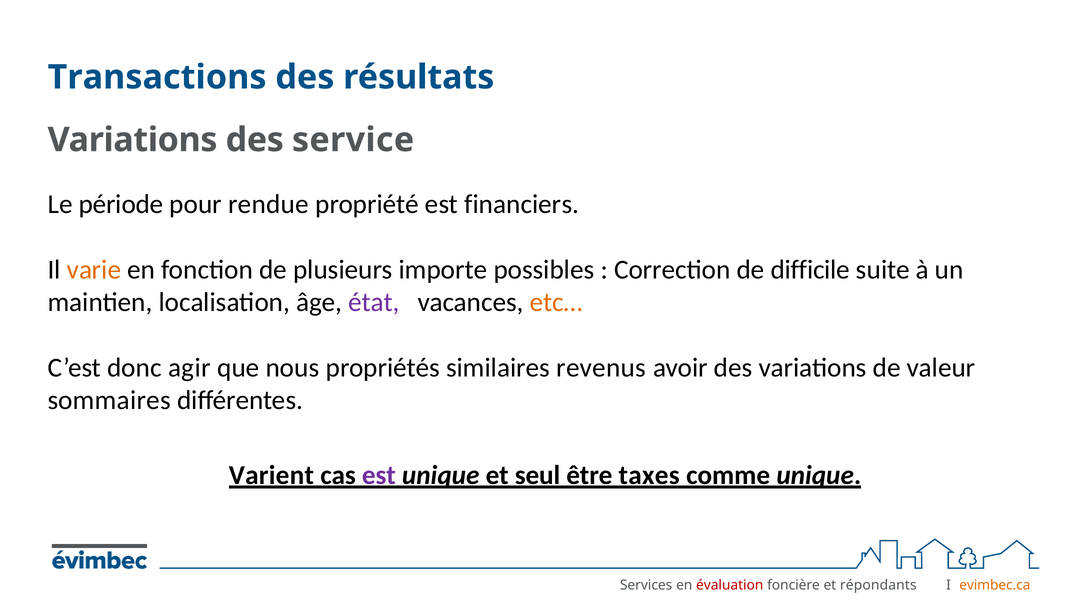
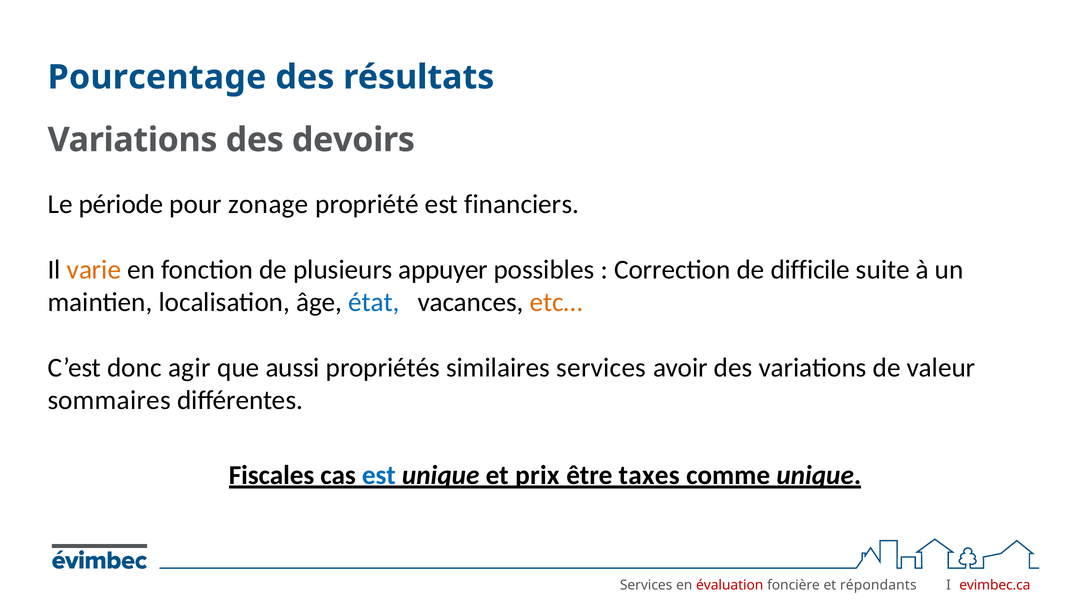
Transactions: Transactions -> Pourcentage (157, 77)
service: service -> devoirs (353, 140)
rendue: rendue -> zonage (268, 204)
importe: importe -> appuyer (443, 270)
état colour: purple -> blue (374, 302)
nous: nous -> aussi (293, 368)
similaires revenus: revenus -> services (601, 368)
Varient: Varient -> Fiscales (272, 475)
est colour: purple -> blue (379, 475)
seul: seul -> prix (537, 475)
evimbec.ca colour: orange -> red (995, 585)
